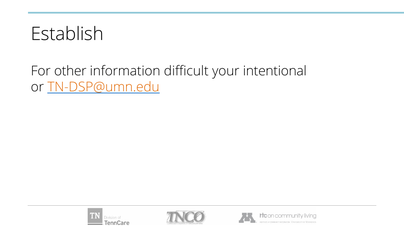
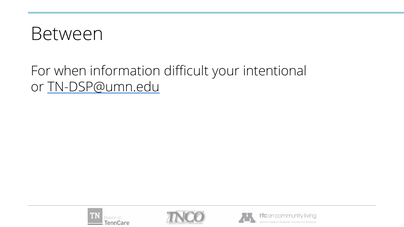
Establish: Establish -> Between (67, 34)
other: other -> when (70, 71)
TN-DSP@umn.edu colour: orange -> black (103, 87)
